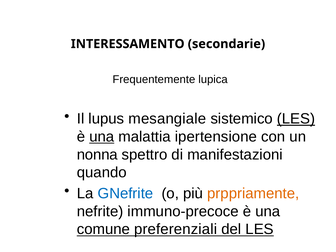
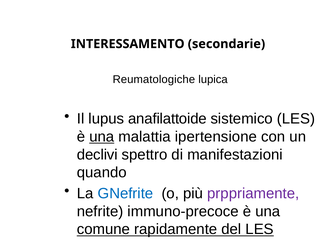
Frequentemente: Frequentemente -> Reumatologiche (154, 80)
mesangiale: mesangiale -> anafilattoide (167, 119)
LES underline: present -> none (296, 119)
nonna: nonna -> declivi (97, 155)
prppriamente colour: orange -> purple (253, 193)
preferenziali: preferenziali -> rapidamente (176, 229)
